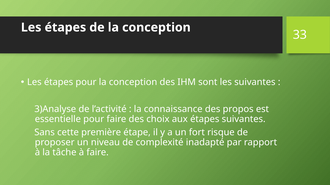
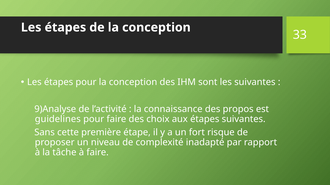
3)Analyse: 3)Analyse -> 9)Analyse (55, 109)
essentielle: essentielle -> guidelines (58, 119)
